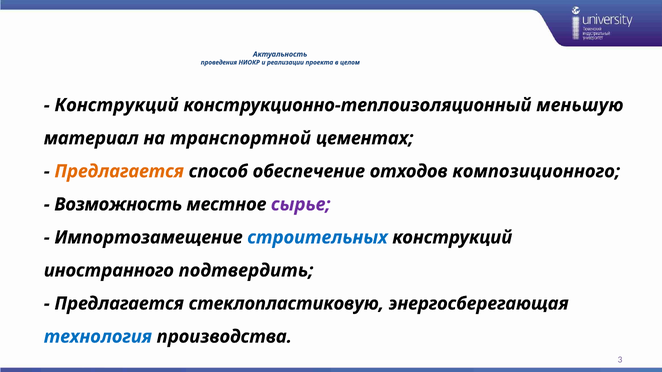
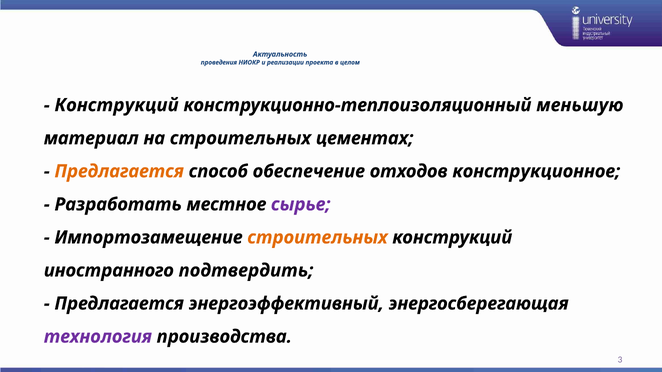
на транспортной: транспортной -> строительных (240, 138)
композиционного: композиционного -> конструкционное (536, 171)
Возможность: Возможность -> Разработать (118, 205)
строительных colour: blue -> orange (318, 238)
стеклопластиковую: стеклопластиковую -> энергоэффективный (286, 304)
технология colour: blue -> purple (98, 337)
